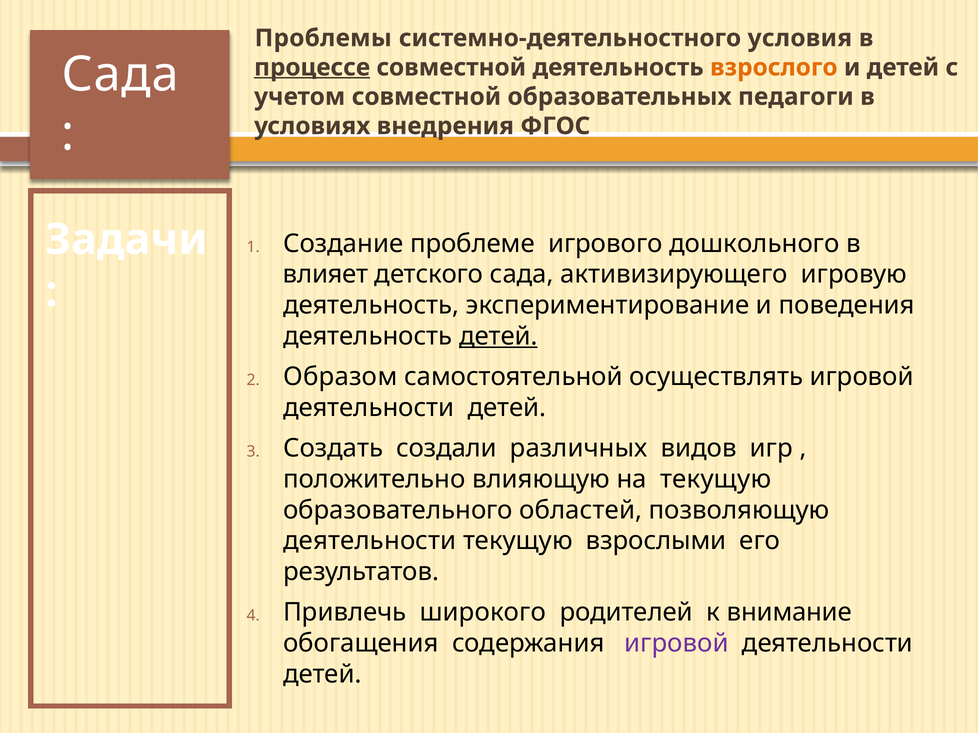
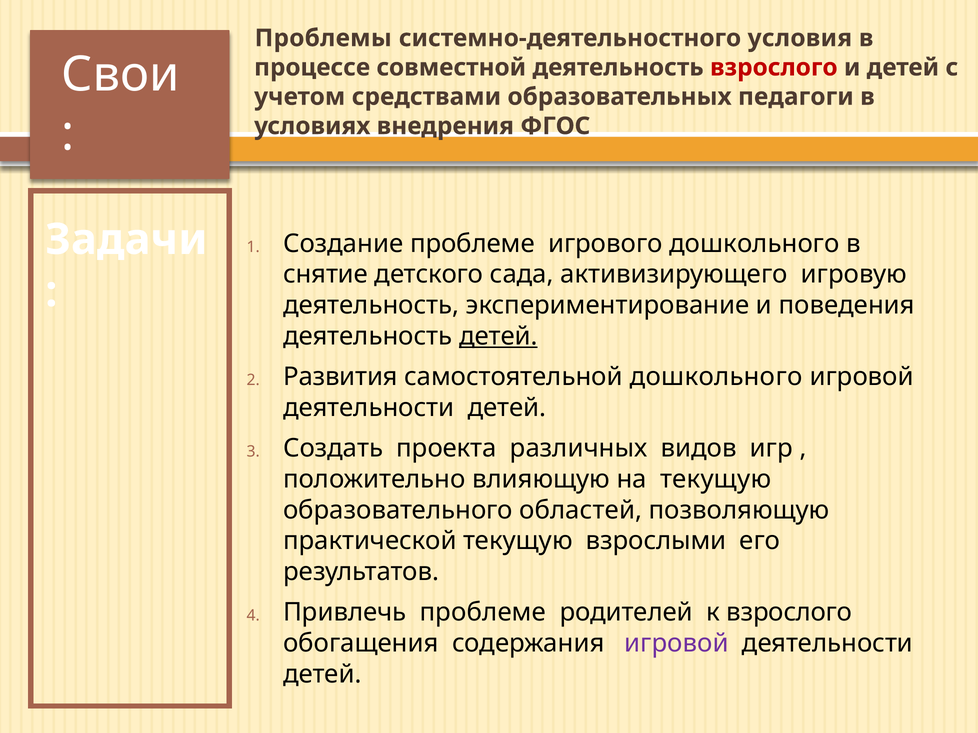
Сада: Сада -> Свои (121, 75)
процессе underline: present -> none (312, 67)
взрослого colour: orange -> red (774, 67)
учетом совместной: совместной -> средствами (426, 97)
влияет: влияет -> снятие (326, 275)
Образом: Образом -> Развития (340, 377)
самостоятельной осуществлять: осуществлять -> дошкольного (716, 377)
создали: создали -> проекта (447, 448)
деятельности: деятельности -> практической (370, 541)
Привлечь широкого: широкого -> проблеме (483, 613)
к внимание: внимание -> взрослого (789, 613)
